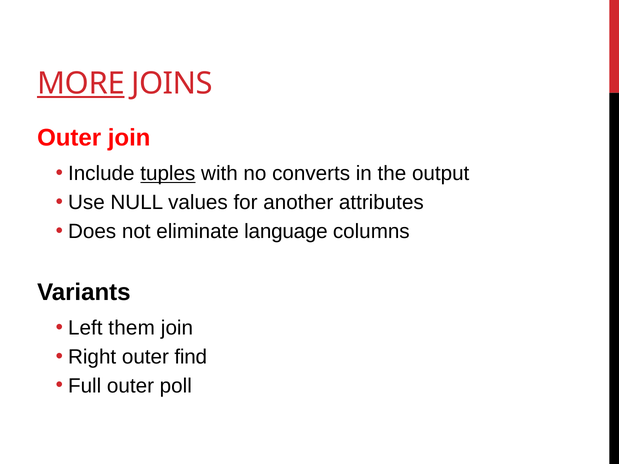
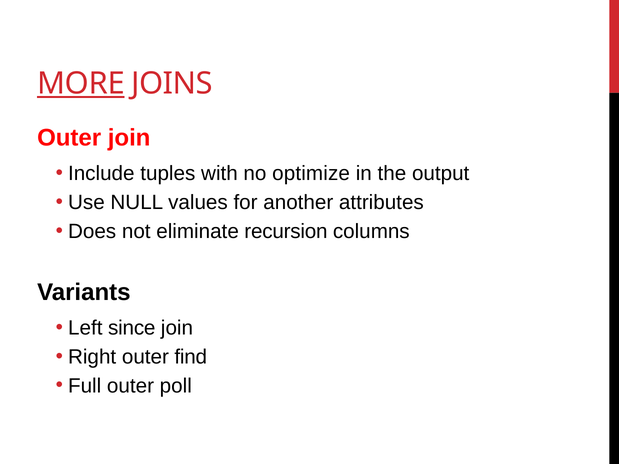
tuples underline: present -> none (168, 174)
converts: converts -> optimize (311, 174)
language: language -> recursion (286, 232)
them: them -> since (132, 328)
